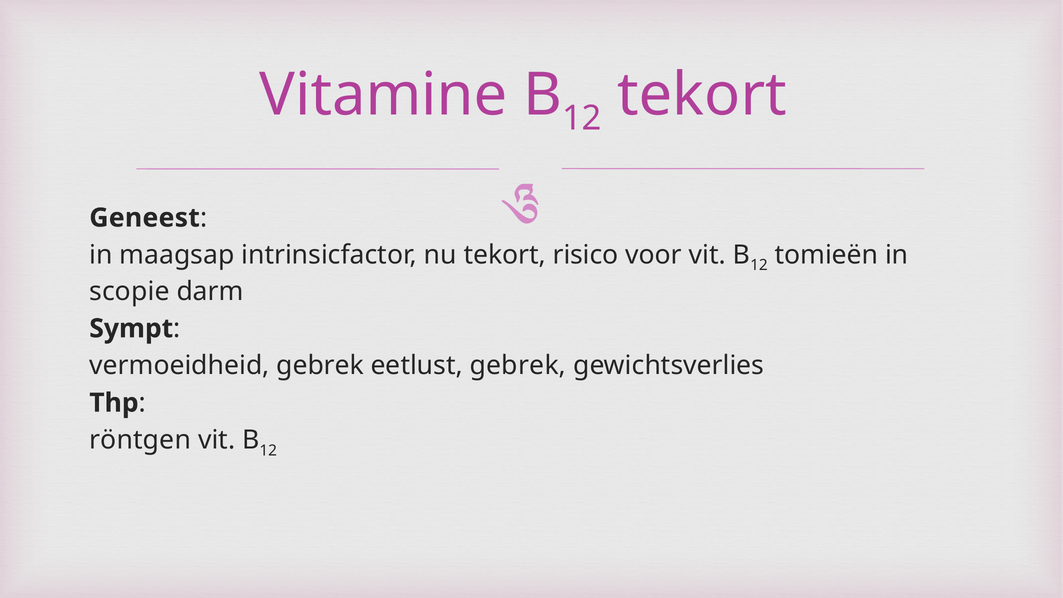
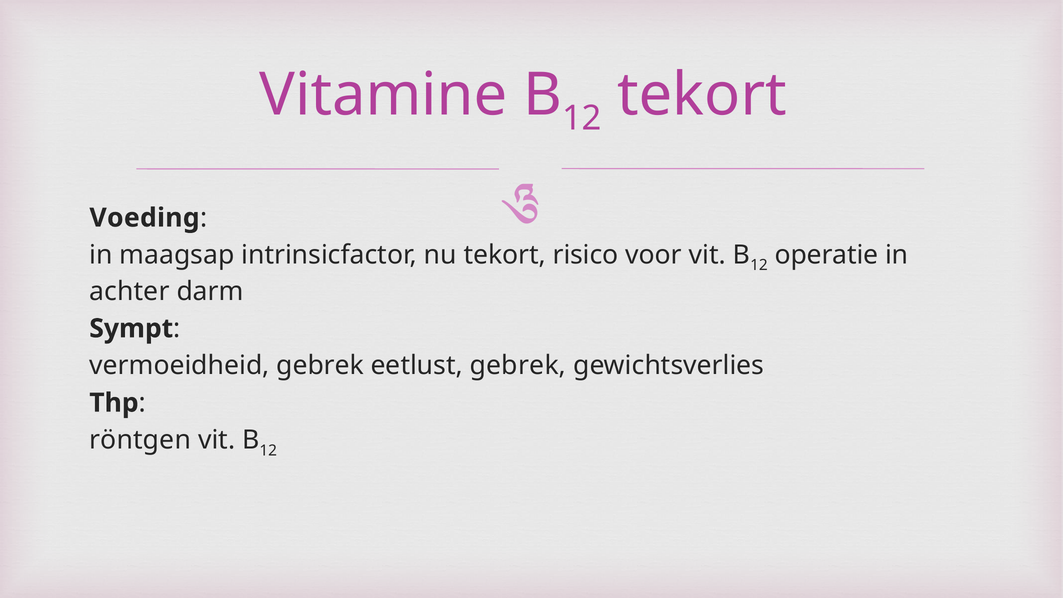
Geneest: Geneest -> Voeding (145, 218)
tomieën: tomieën -> operatie (826, 255)
scopie: scopie -> achter (129, 291)
